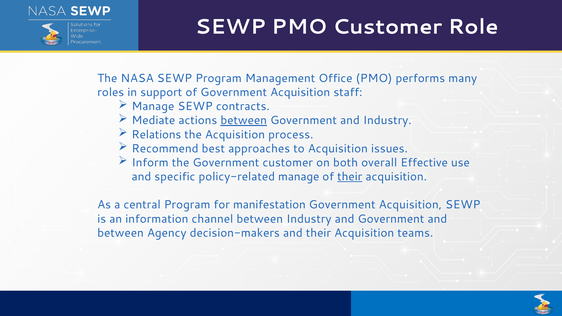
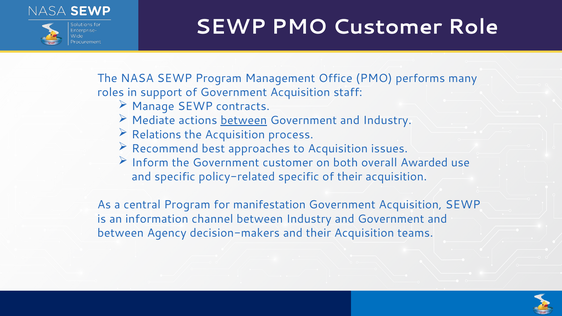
Effective: Effective -> Awarded (424, 163)
policy-related manage: manage -> specific (299, 177)
their underline: present -> none (350, 177)
